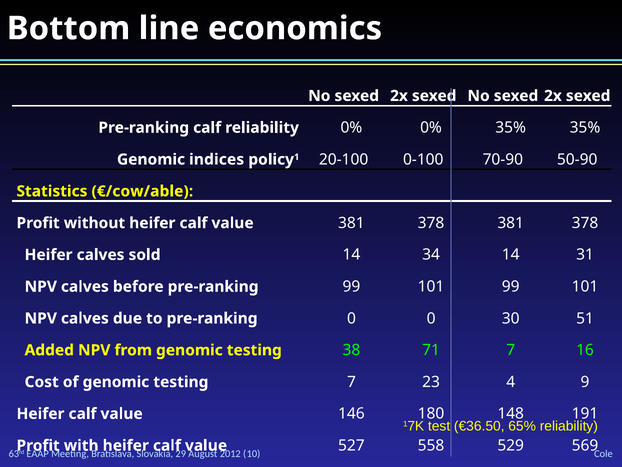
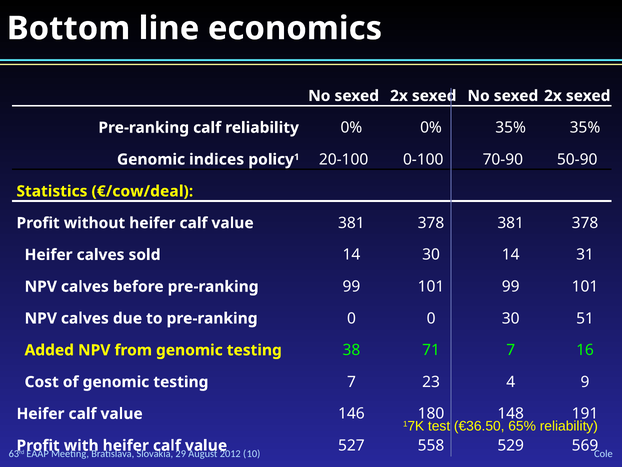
€/cow/able: €/cow/able -> €/cow/deal (142, 191)
14 34: 34 -> 30 (431, 255)
